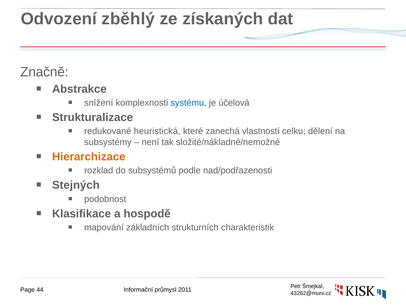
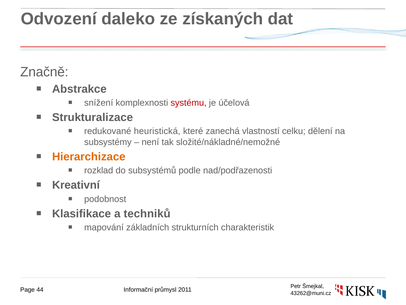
zběhlý: zběhlý -> daleko (128, 19)
systému colour: blue -> red (189, 103)
Stejných: Stejných -> Kreativní (76, 185)
hospodě: hospodě -> techniků (147, 213)
